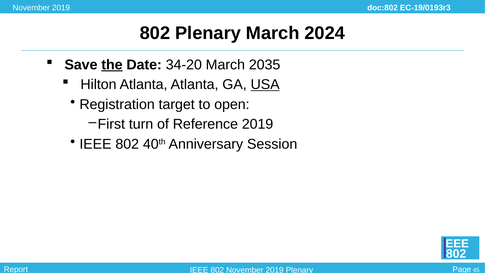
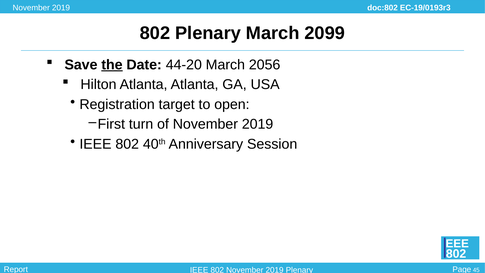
2024: 2024 -> 2099 (325, 33)
34-20: 34-20 -> 44-20 (184, 65)
2035: 2035 -> 2056 (265, 65)
USA underline: present -> none (265, 84)
of Reference: Reference -> November (205, 124)
